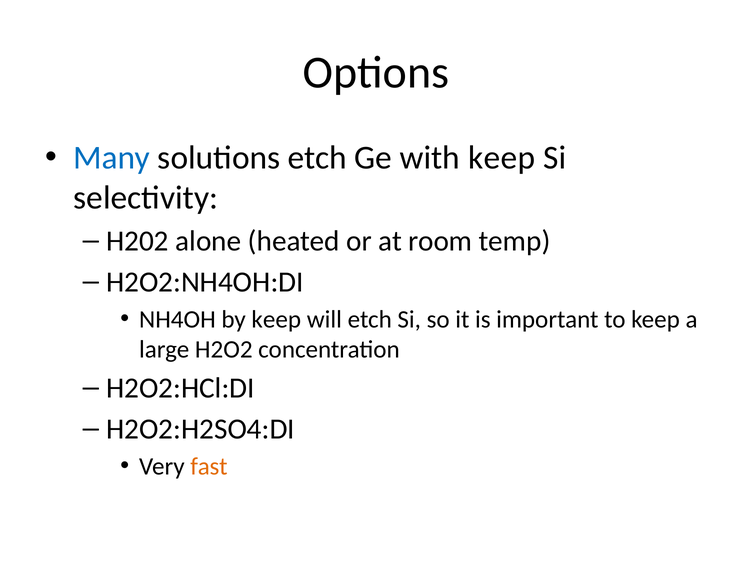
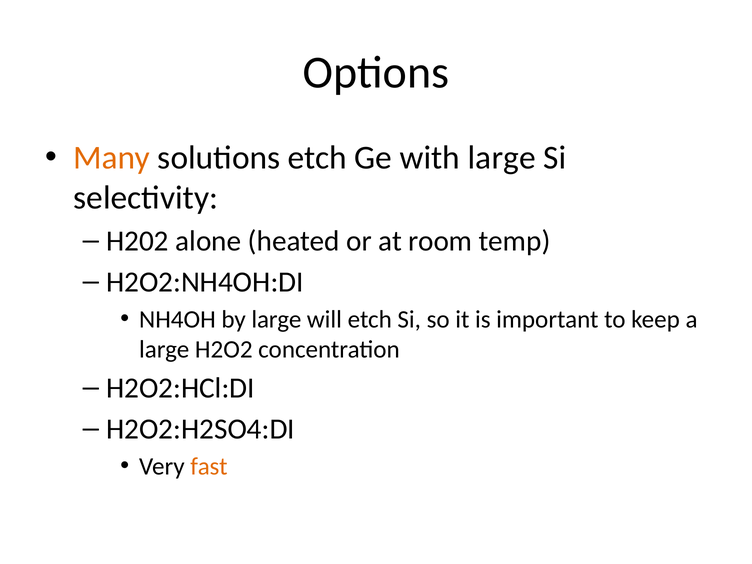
Many colour: blue -> orange (112, 158)
with keep: keep -> large (502, 158)
by keep: keep -> large (276, 319)
